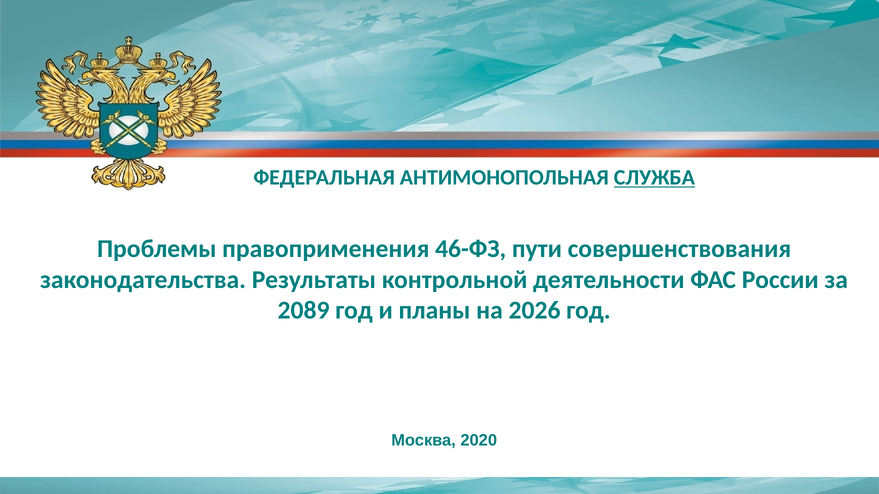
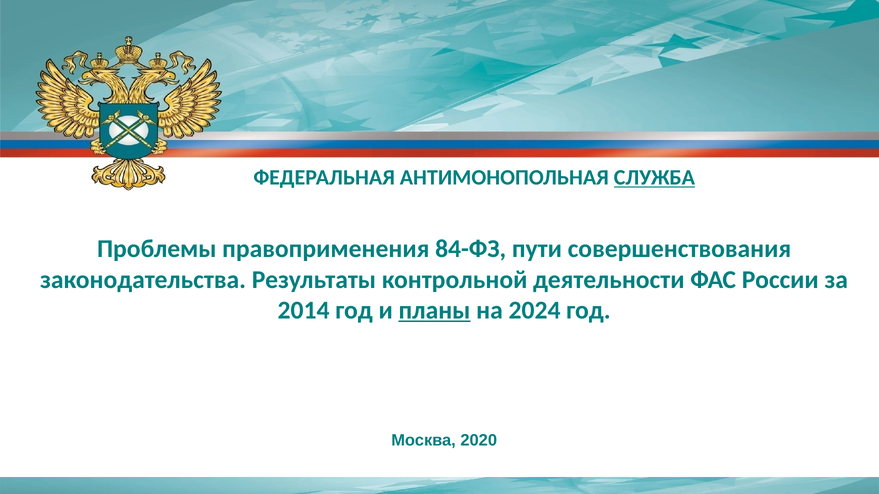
46-ФЗ: 46-ФЗ -> 84-ФЗ (471, 249)
2089: 2089 -> 2014 (304, 311)
планы underline: none -> present (434, 311)
2026: 2026 -> 2024 (535, 311)
